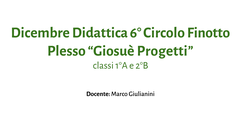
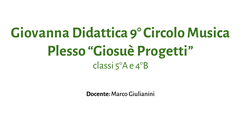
Dicembre: Dicembre -> Giovanna (40, 32)
6°: 6° -> 9° (136, 32)
Finotto: Finotto -> Musica (209, 32)
1°A: 1°A -> 5°A (122, 65)
2°B: 2°B -> 4°B (142, 65)
